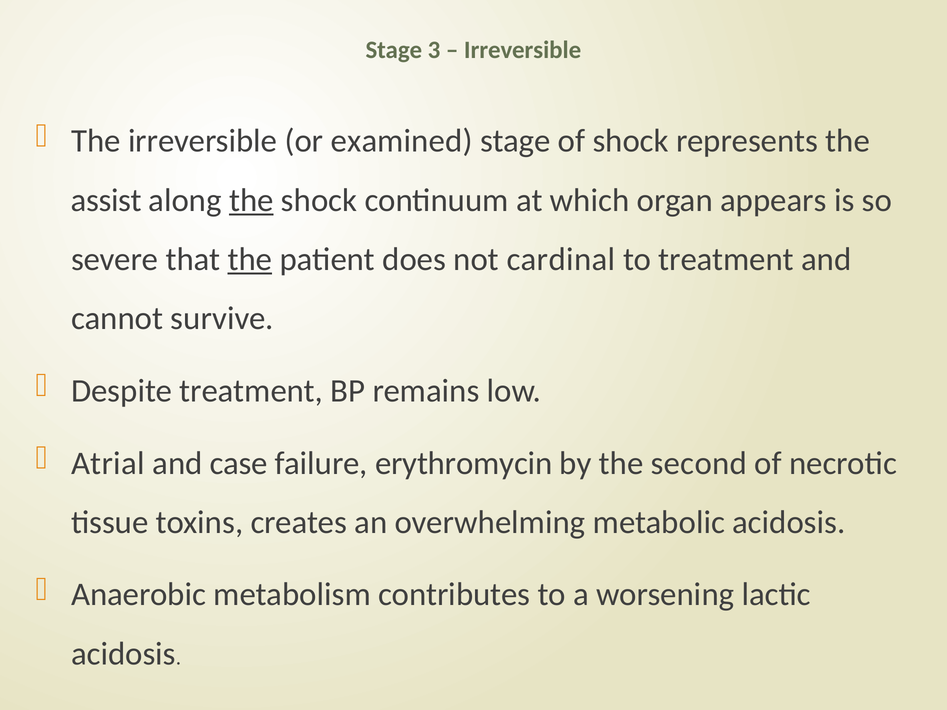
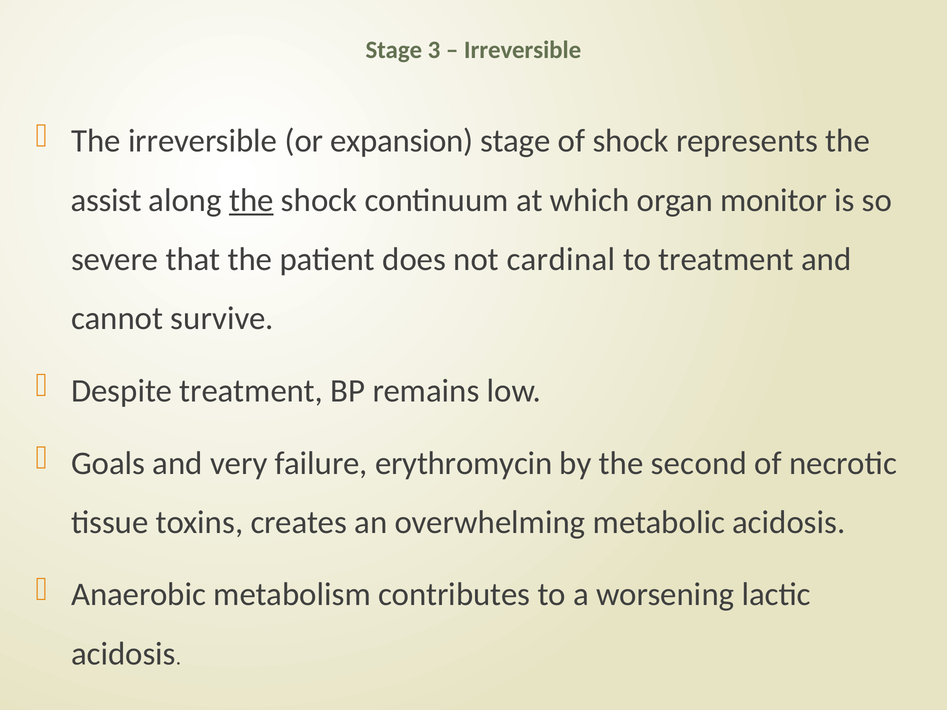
examined: examined -> expansion (402, 141)
appears: appears -> monitor (774, 200)
the underline: present -> none (250, 260)
Atrial: Atrial -> Goals (108, 463)
case: case -> very (239, 463)
